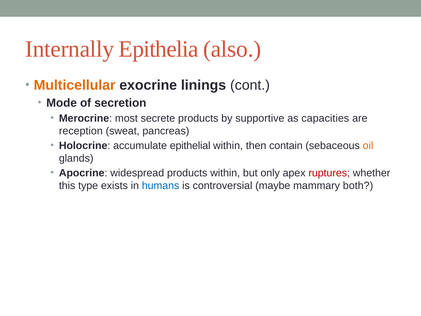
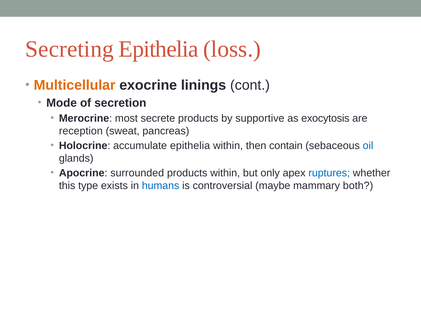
Internally: Internally -> Secreting (70, 49)
also: also -> loss (232, 49)
capacities: capacities -> exocytosis (325, 118)
accumulate epithelial: epithelial -> epithelia (190, 146)
oil colour: orange -> blue (368, 146)
widespread: widespread -> surrounded (137, 173)
ruptures colour: red -> blue (329, 173)
